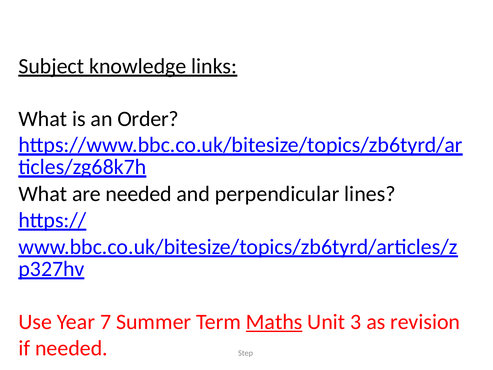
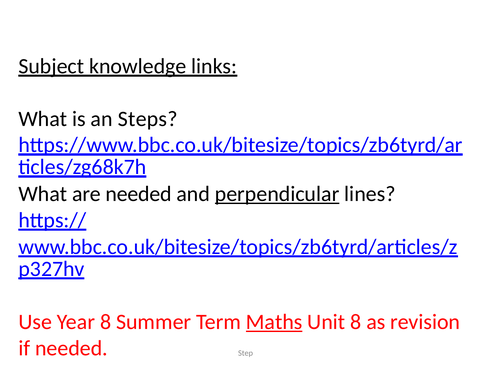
Order: Order -> Steps (148, 119)
perpendicular underline: none -> present (277, 194)
Year 7: 7 -> 8 (106, 322)
Unit 3: 3 -> 8 (356, 322)
